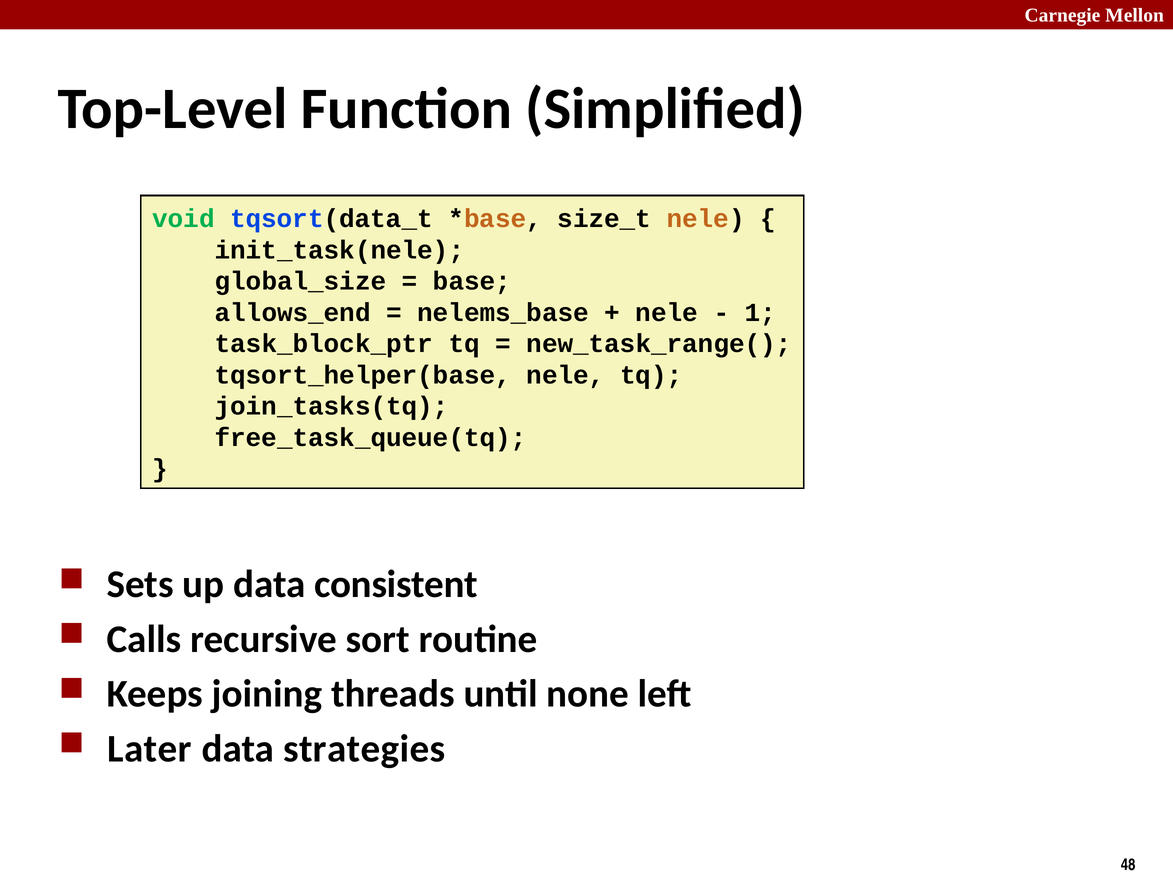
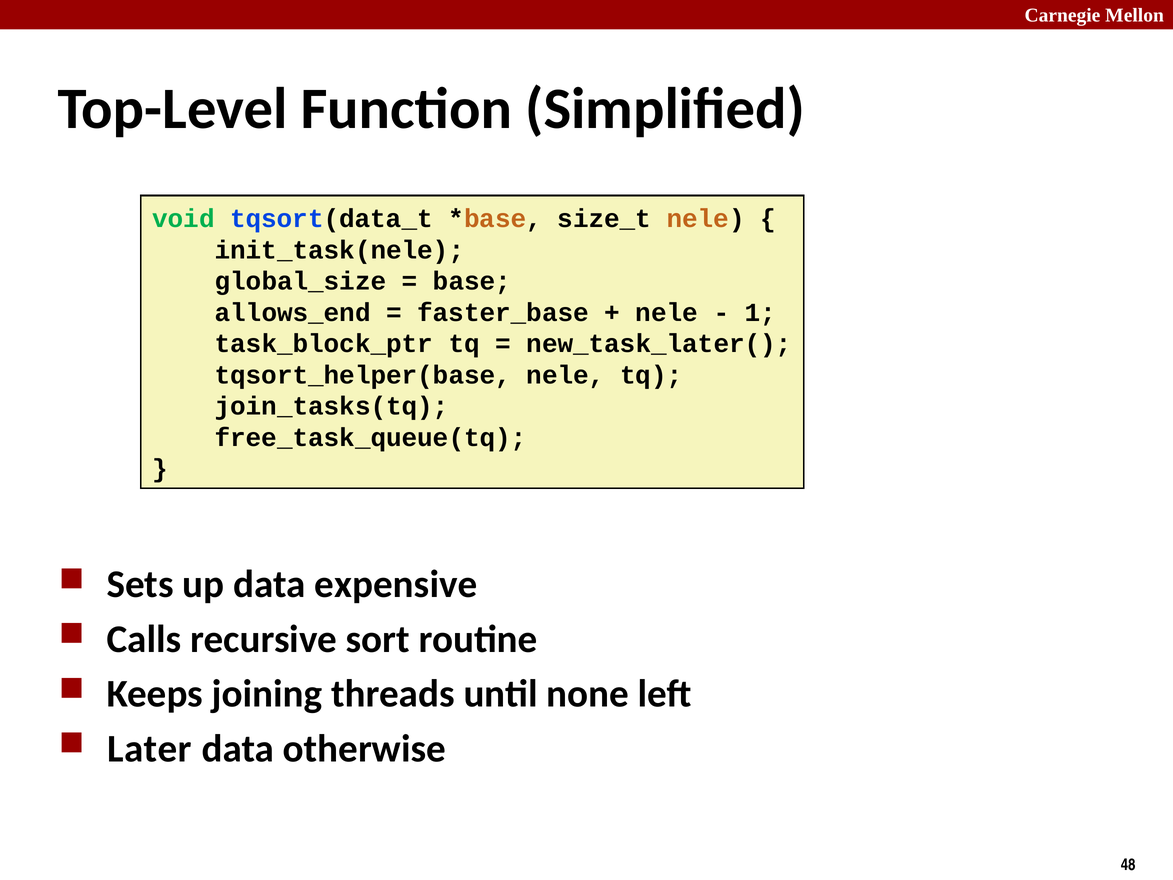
nelems_base: nelems_base -> faster_base (503, 312)
new_task_range(: new_task_range( -> new_task_later( (659, 344)
consistent: consistent -> expensive (396, 584)
strategies: strategies -> otherwise (364, 748)
